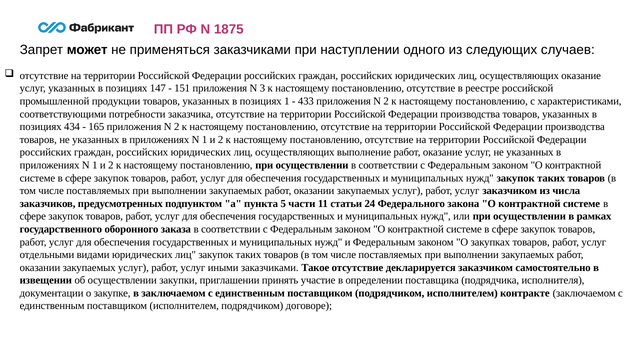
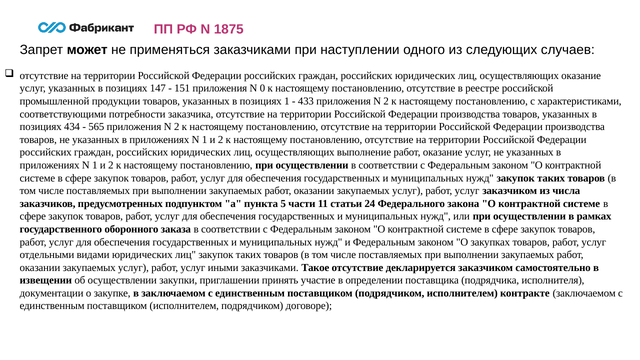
3: 3 -> 0 (263, 88)
165: 165 -> 565 (96, 127)
